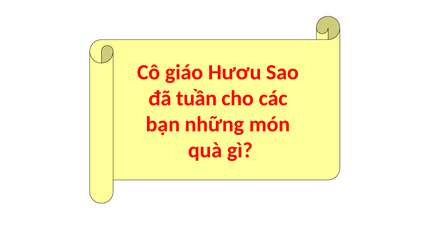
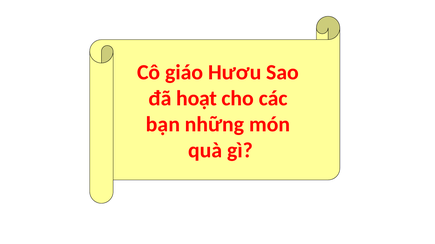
tuần: tuần -> hoạt (197, 99)
